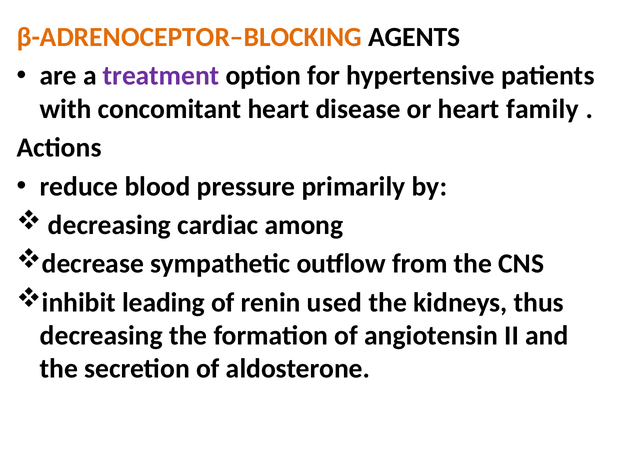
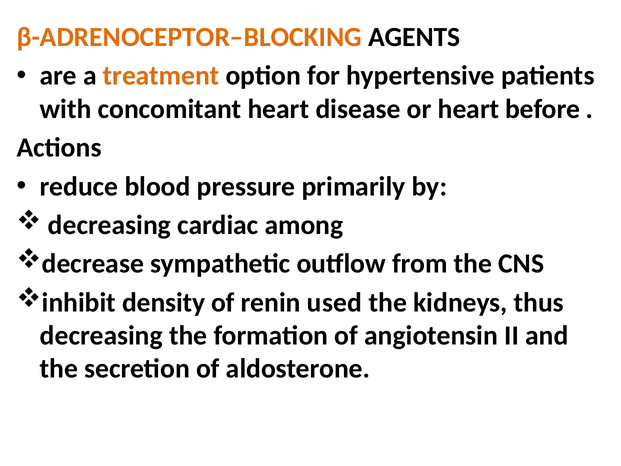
treatment colour: purple -> orange (161, 76)
family: family -> before (543, 109)
leading: leading -> density (164, 302)
